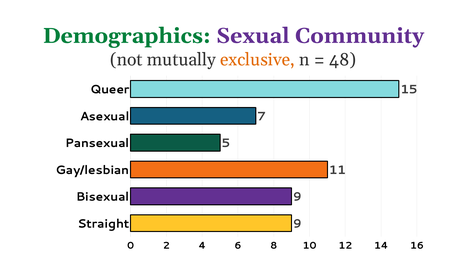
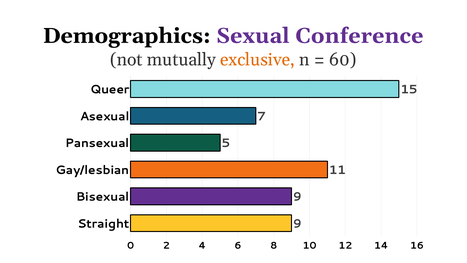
Demographics colour: green -> black (127, 36)
Community: Community -> Conference (359, 36)
48: 48 -> 60 (343, 60)
